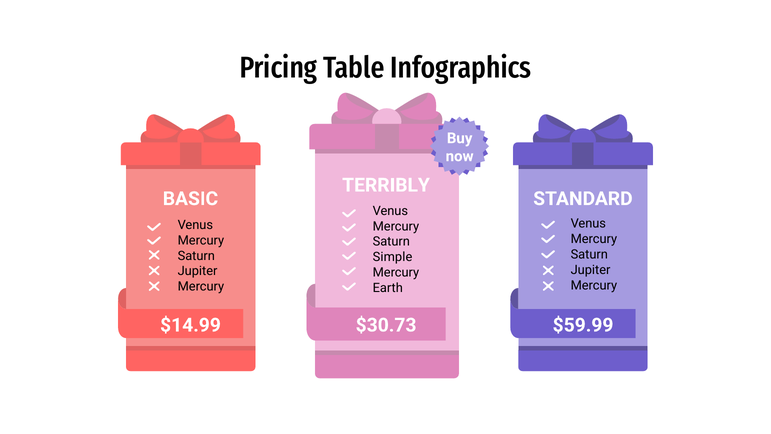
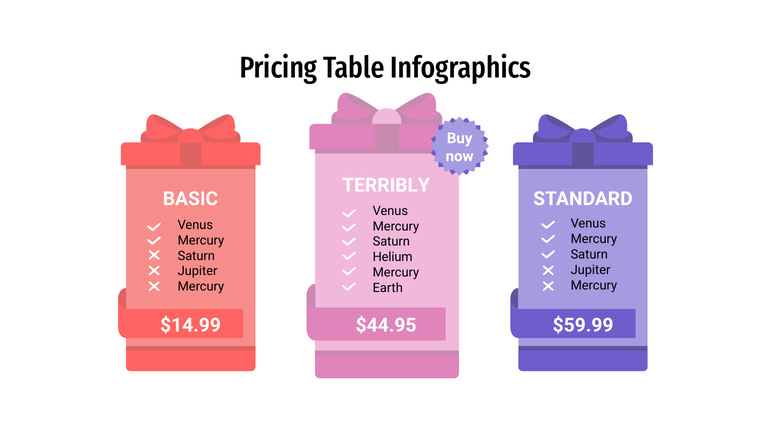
Simple: Simple -> Helium (393, 257)
$30.73: $30.73 -> $44.95 (386, 325)
